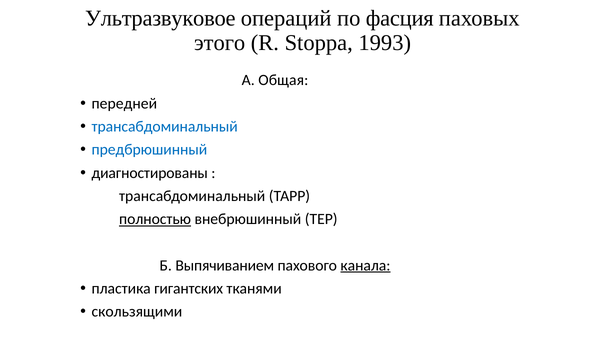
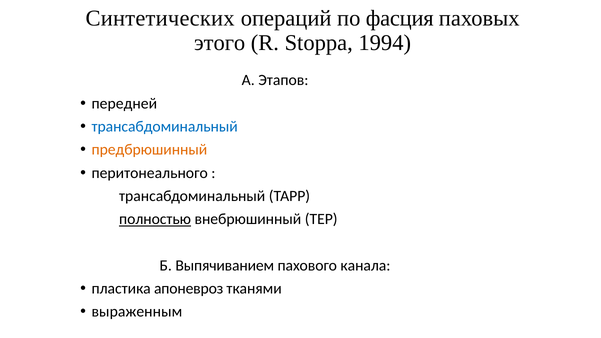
Ультразвуковое: Ультразвуковое -> Синтетических (160, 18)
1993: 1993 -> 1994 (385, 43)
Общая: Общая -> Этапов (283, 80)
предбрюшинный colour: blue -> orange (149, 150)
диагностированы: диагностированы -> перитонеального (150, 173)
канала underline: present -> none (365, 266)
гигантских: гигантских -> апоневроз (189, 289)
скользящими: скользящими -> выраженным (137, 312)
